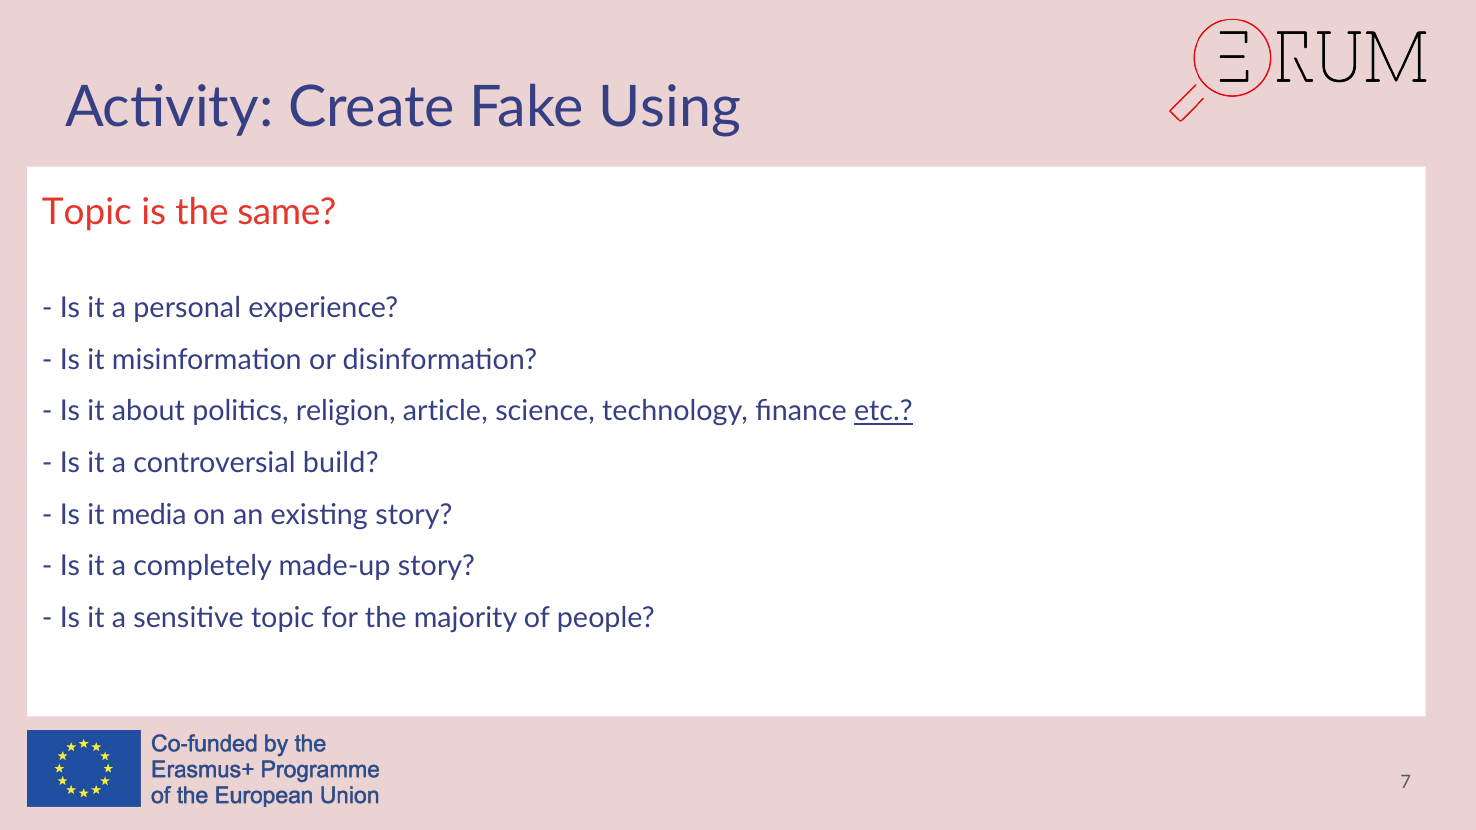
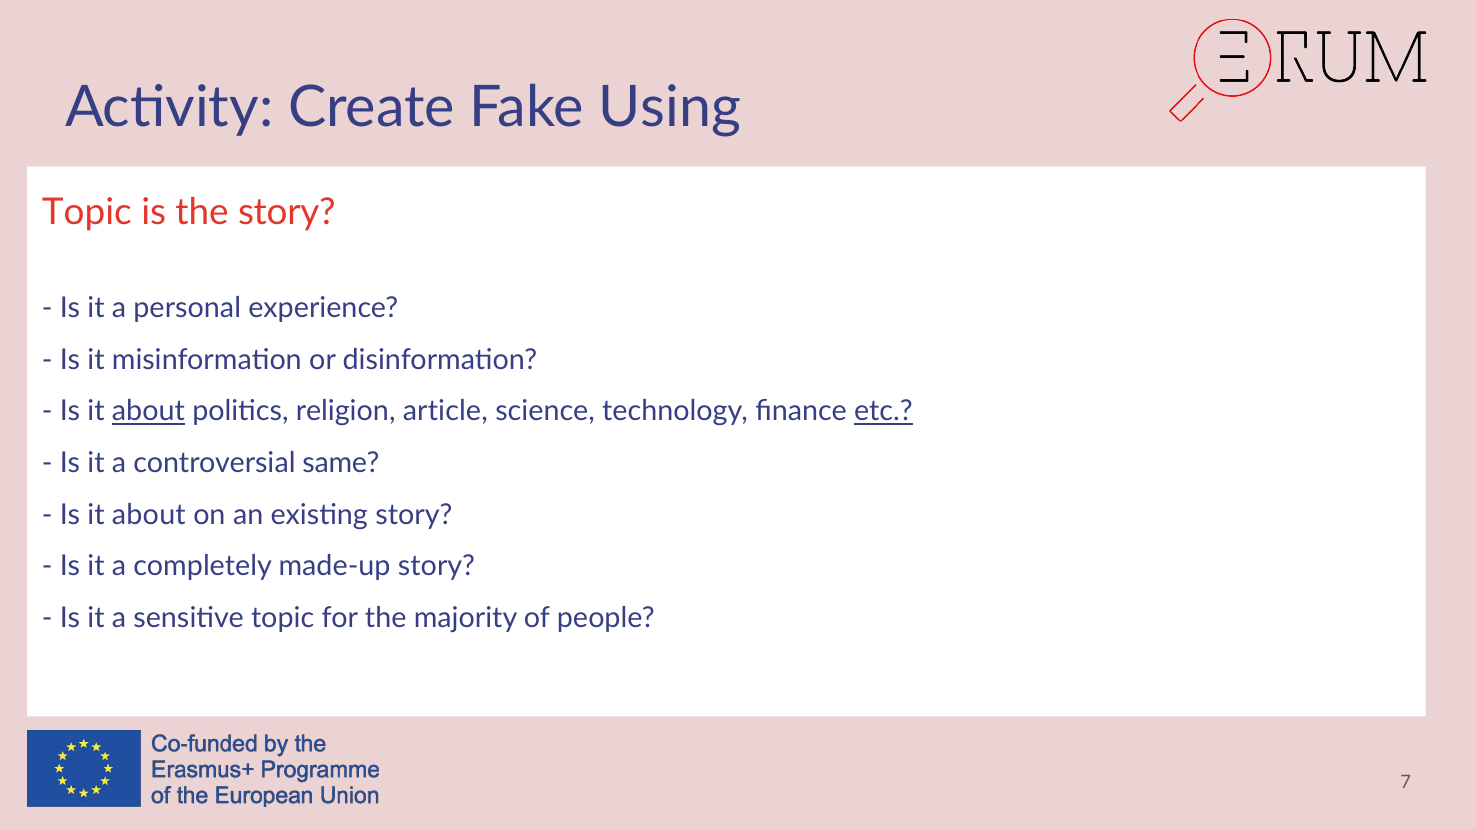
the same: same -> story (287, 213)
about underline: none -> present (148, 412)
build: build -> same (341, 463)
media: media -> about (149, 515)
